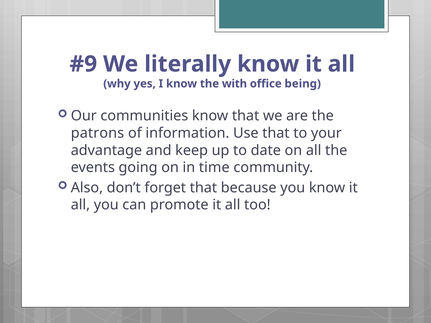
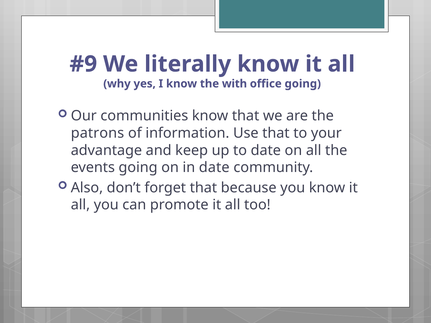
office being: being -> going (303, 84)
in time: time -> date (214, 168)
